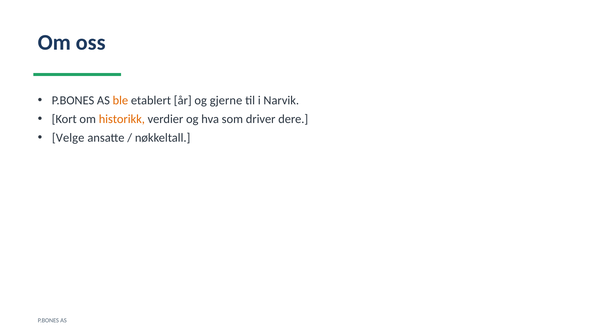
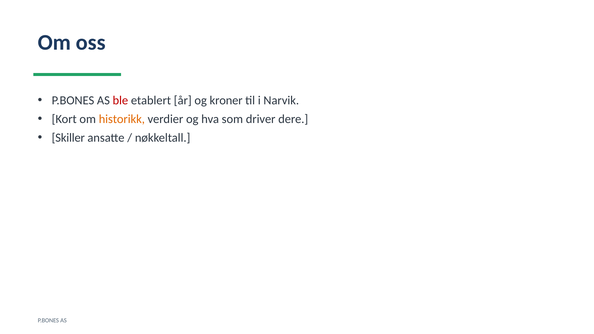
ble colour: orange -> red (120, 101)
gjerne: gjerne -> kroner (226, 101)
Velge: Velge -> Skiller (68, 138)
